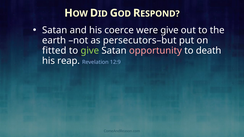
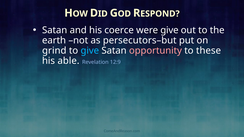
fitted: fitted -> grind (54, 51)
give colour: light green -> light blue (90, 51)
death: death -> these (209, 51)
reap: reap -> able (68, 61)
